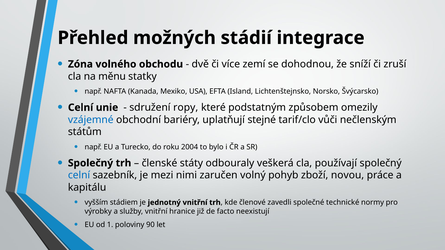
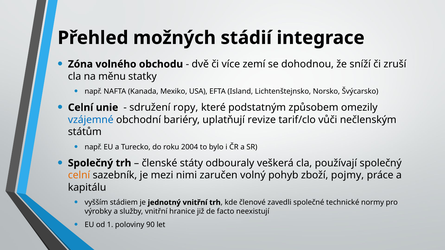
stejné: stejné -> revize (262, 120)
celní colour: blue -> orange (79, 175)
novou: novou -> pojmy (348, 175)
